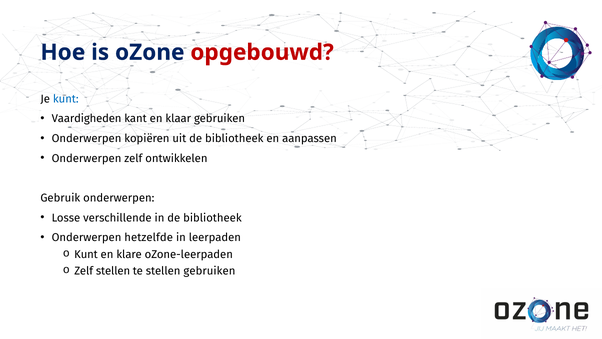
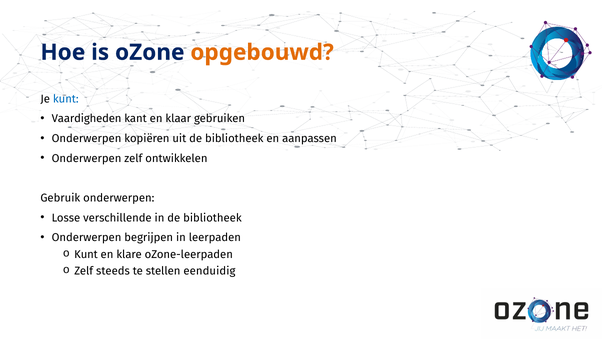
opgebouwd colour: red -> orange (262, 52)
hetzelfde: hetzelfde -> begrijpen (149, 237)
Zelf stellen: stellen -> steeds (113, 271)
stellen gebruiken: gebruiken -> eenduidig (209, 271)
